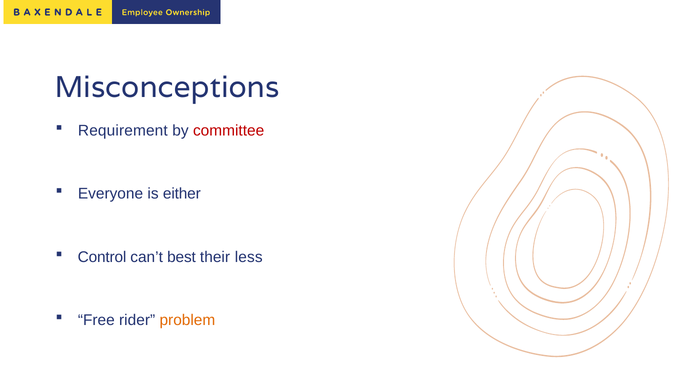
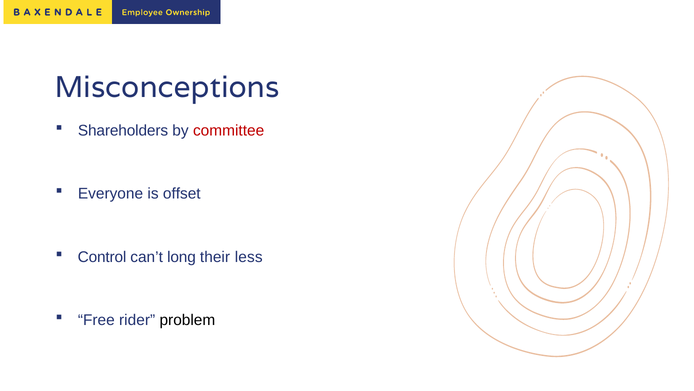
Requirement: Requirement -> Shareholders (123, 130)
either: either -> offset (182, 193)
best: best -> long (182, 257)
problem colour: orange -> black (187, 320)
